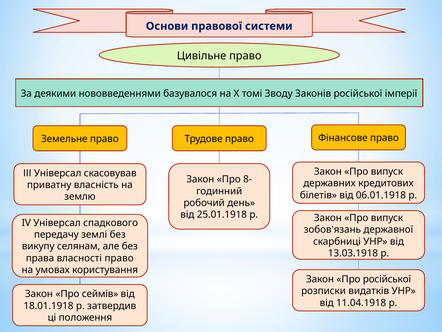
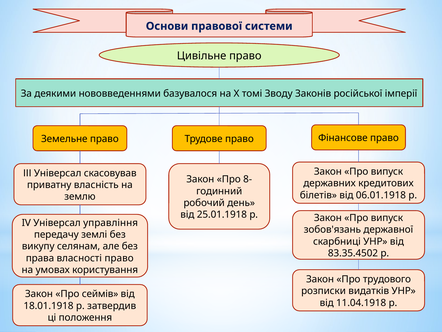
спадкового: спадкового -> управління (111, 222)
13.03.1918: 13.03.1918 -> 83.35.4502 (353, 253)
Про російської: російської -> трудового (387, 279)
